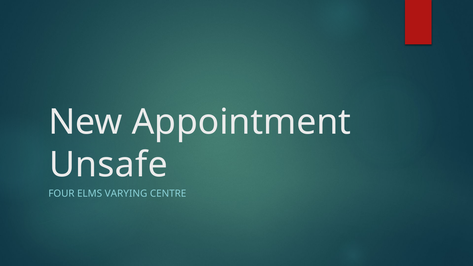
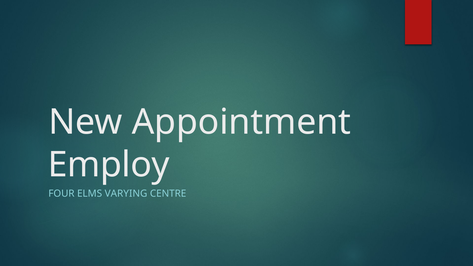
Unsafe: Unsafe -> Employ (109, 165)
